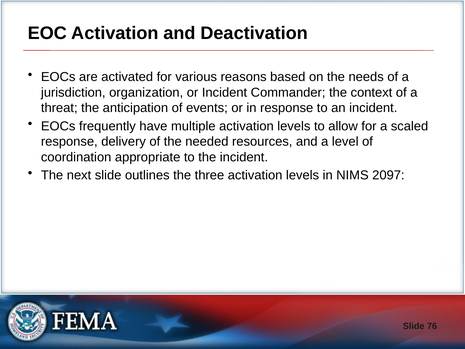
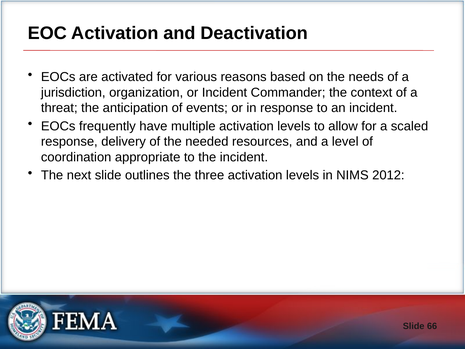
2097: 2097 -> 2012 (388, 175)
76: 76 -> 66 (432, 326)
